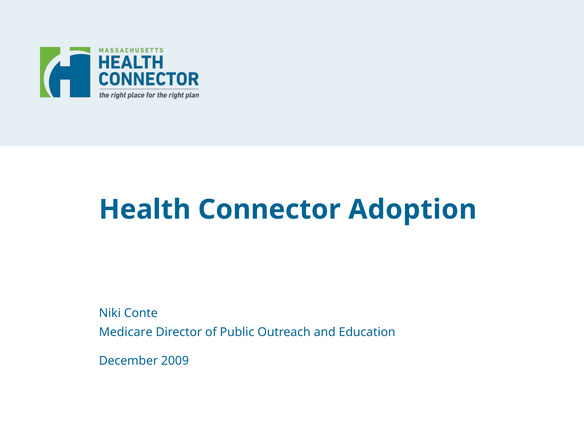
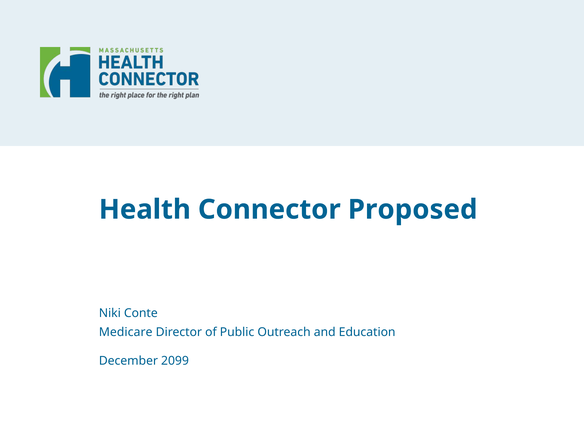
Adoption: Adoption -> Proposed (413, 210)
2009: 2009 -> 2099 (175, 361)
